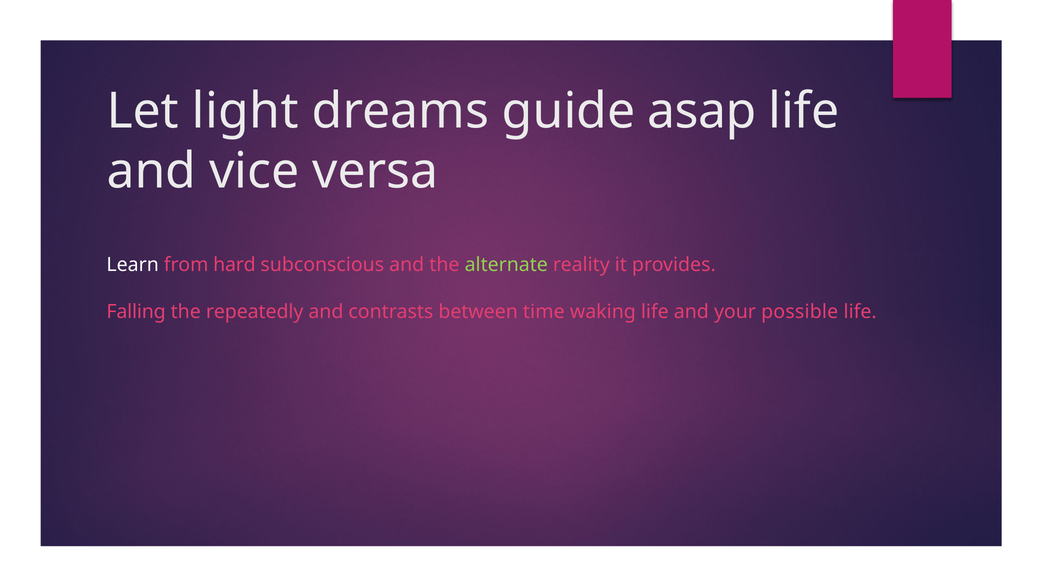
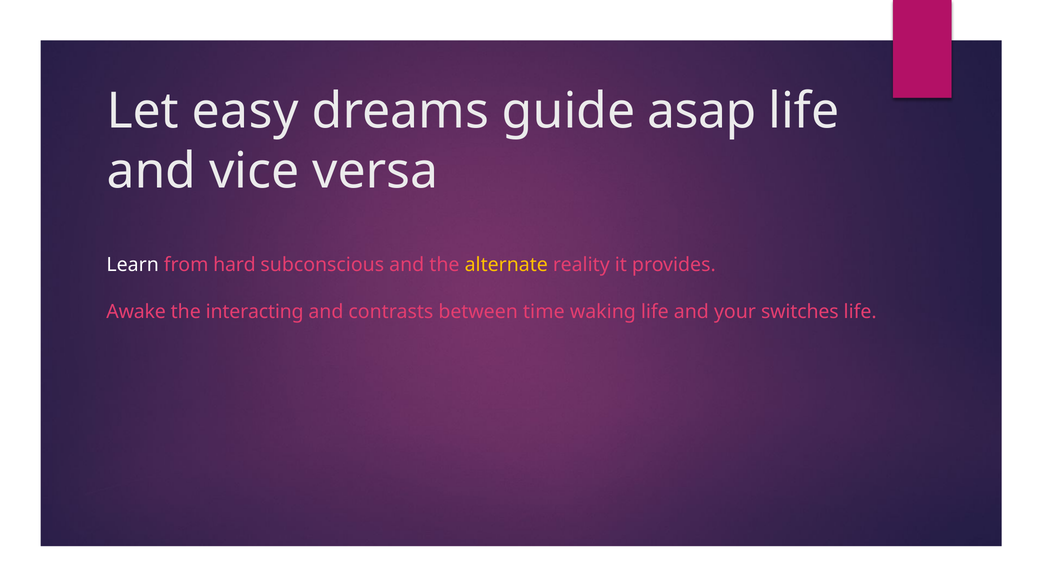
light: light -> easy (245, 111)
alternate colour: light green -> yellow (506, 265)
Falling: Falling -> Awake (136, 312)
repeatedly: repeatedly -> interacting (255, 312)
possible: possible -> switches (800, 312)
